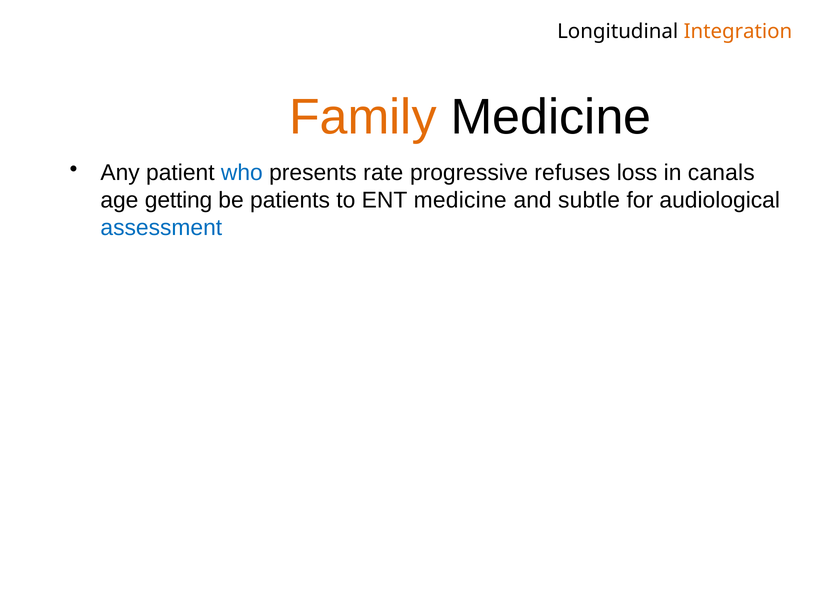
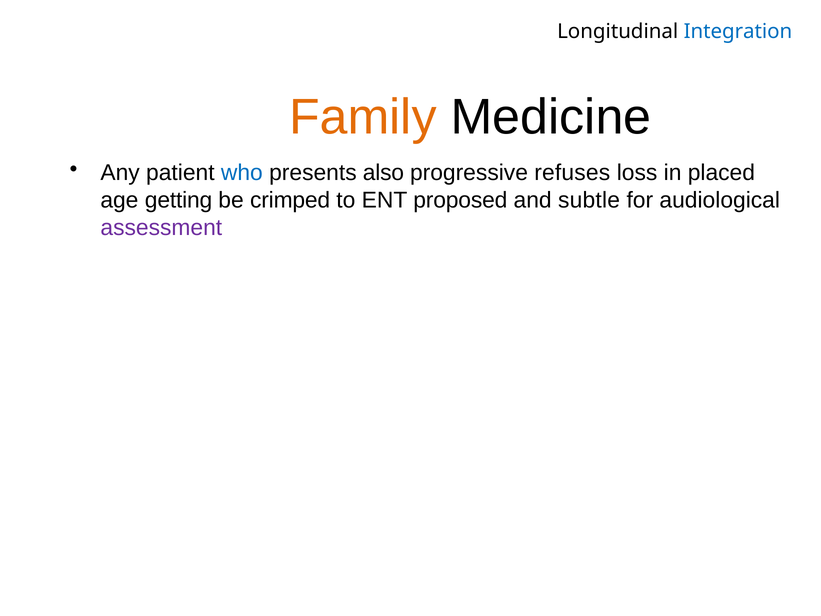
Integration colour: orange -> blue (738, 31)
rate: rate -> also (383, 173)
canals: canals -> placed (721, 173)
patients: patients -> crimped (290, 200)
ENT medicine: medicine -> proposed (460, 200)
assessment colour: blue -> purple (161, 227)
